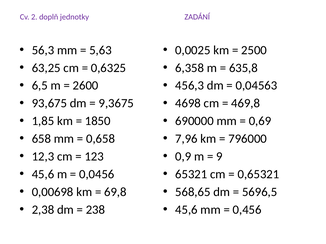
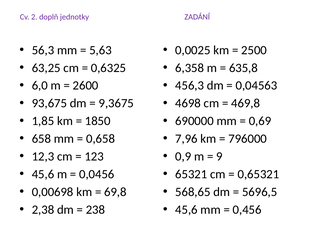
6,5: 6,5 -> 6,0 (40, 86)
